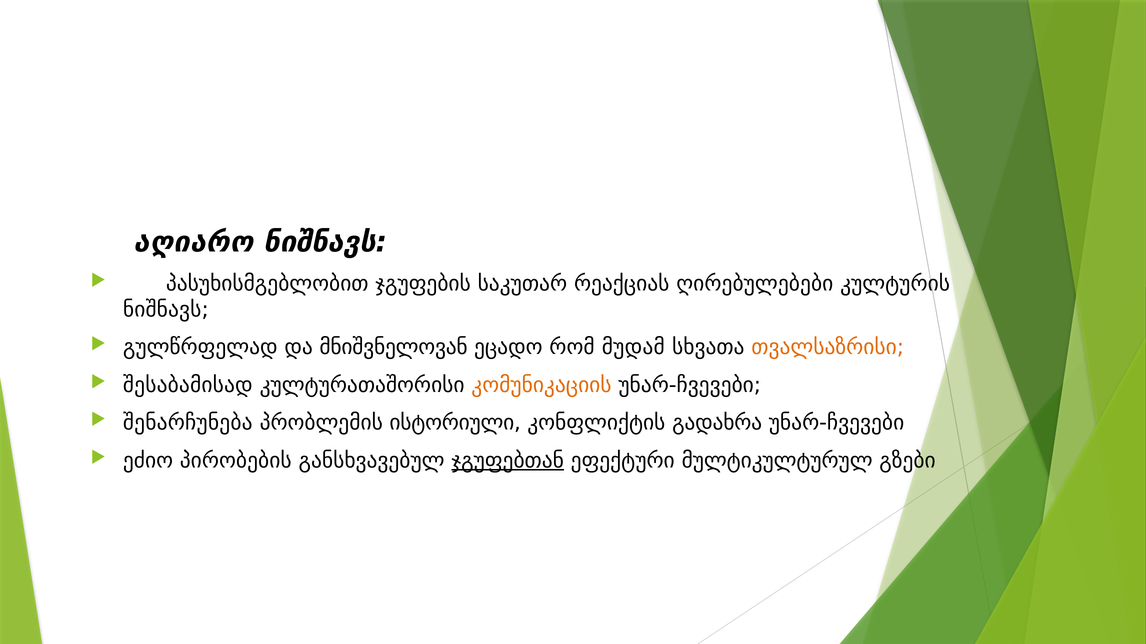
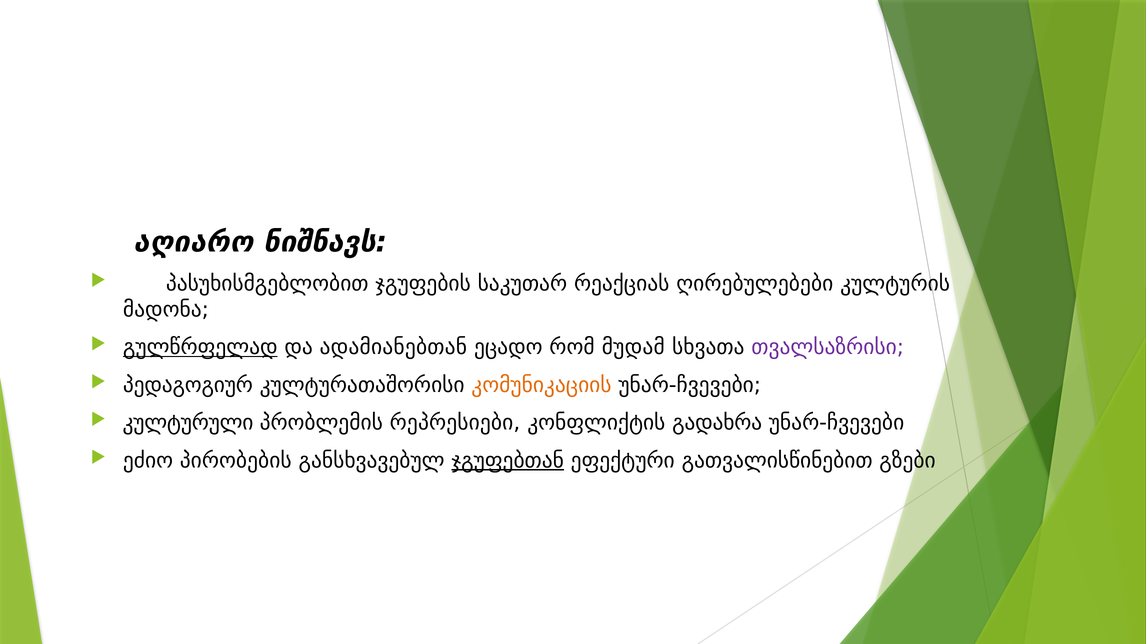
ნიშნავს: ნიშნავს -> მადონა (166, 310)
გულწრფელად underline: none -> present (200, 348)
მნიშვნელოვან: მნიშვნელოვან -> ადამიანებთან (393, 348)
თვალსაზრისი colour: orange -> purple (828, 348)
შესაბამისად: შესაბამისად -> პედაგოგიურ (188, 385)
შენარჩუნება: შენარჩუნება -> კულტურული (188, 423)
ისტორიული: ისტორიული -> რეპრესიები (455, 423)
მულტიკულტურულ: მულტიკულტურულ -> გათვალისწინებით (777, 461)
